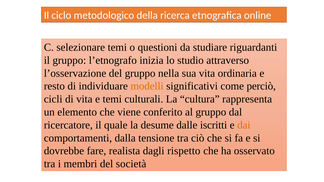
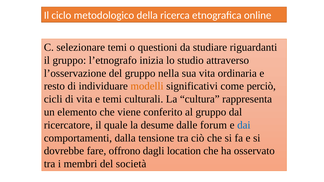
iscritti: iscritti -> forum (214, 125)
dai colour: orange -> blue (244, 125)
realista: realista -> offrono (125, 151)
rispetto: rispetto -> location (184, 151)
